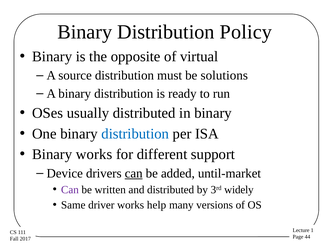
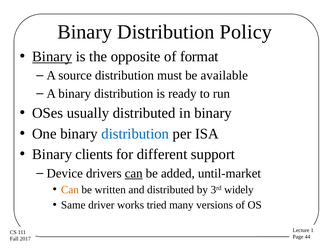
Binary underline: none -> present (52, 56)
virtual: virtual -> format (199, 56)
solutions: solutions -> available (224, 75)
Binary works: works -> clients (94, 154)
Can colour: purple -> orange (70, 189)
help: help -> tried (157, 205)
